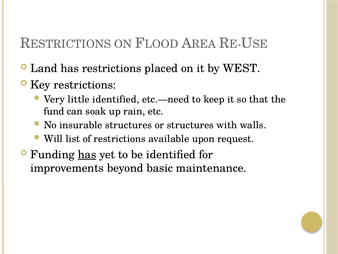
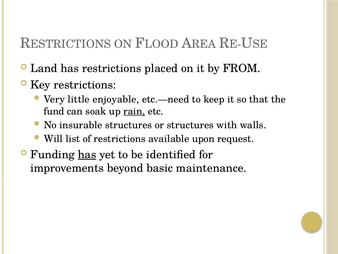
WEST: WEST -> FROM (242, 68)
little identified: identified -> enjoyable (116, 99)
rain underline: none -> present (134, 111)
